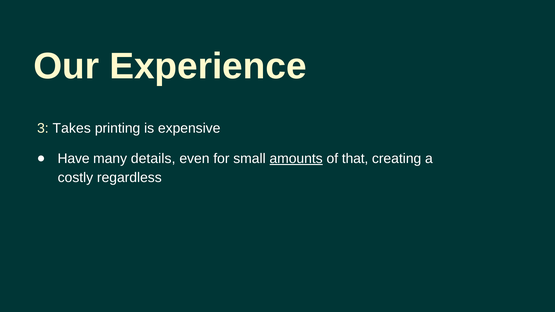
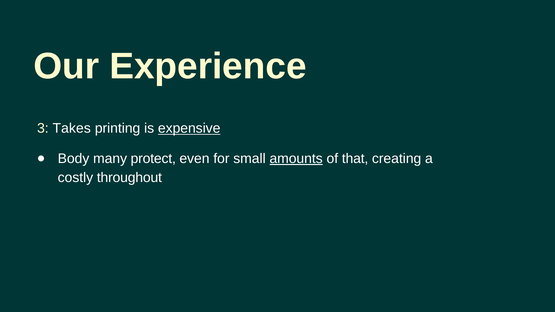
expensive underline: none -> present (189, 128)
Have: Have -> Body (74, 159)
details: details -> protect (153, 159)
regardless: regardless -> throughout (129, 178)
